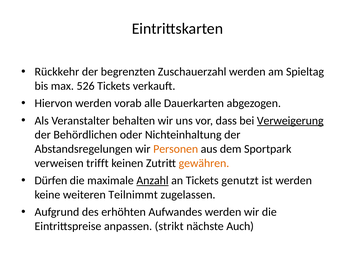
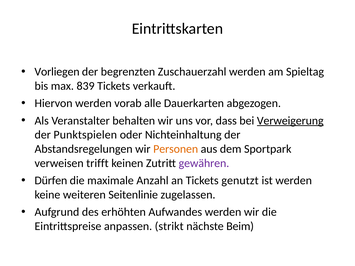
Rückkehr: Rückkehr -> Vorliegen (57, 72)
526: 526 -> 839 (86, 86)
Behördlichen: Behördlichen -> Punktspielen (85, 135)
gewähren colour: orange -> purple (204, 163)
Anzahl underline: present -> none (152, 181)
Teilnimmt: Teilnimmt -> Seitenlinie (133, 195)
Auch: Auch -> Beim (240, 226)
